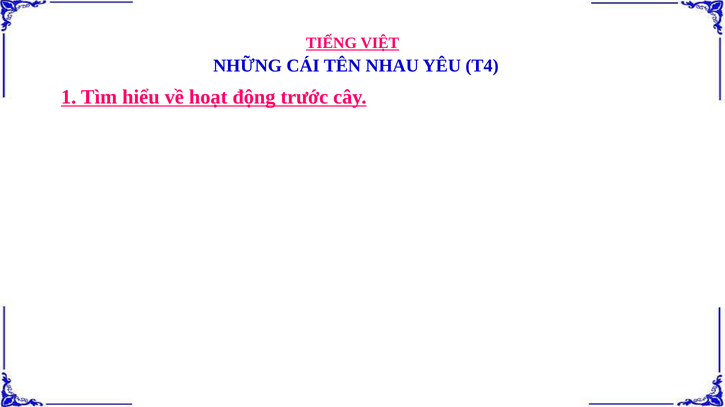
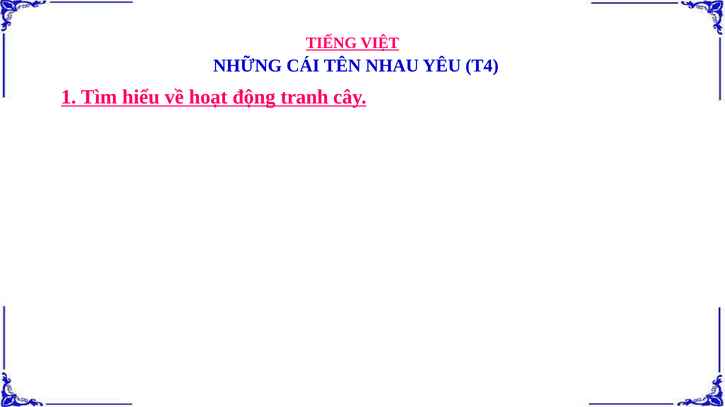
trước: trước -> tranh (304, 97)
